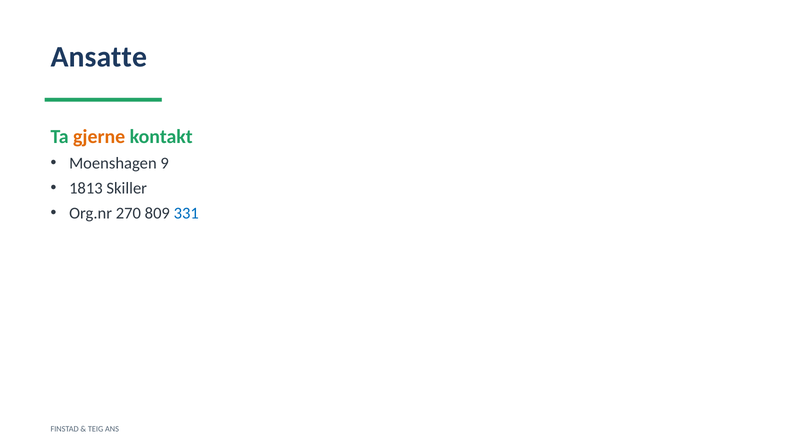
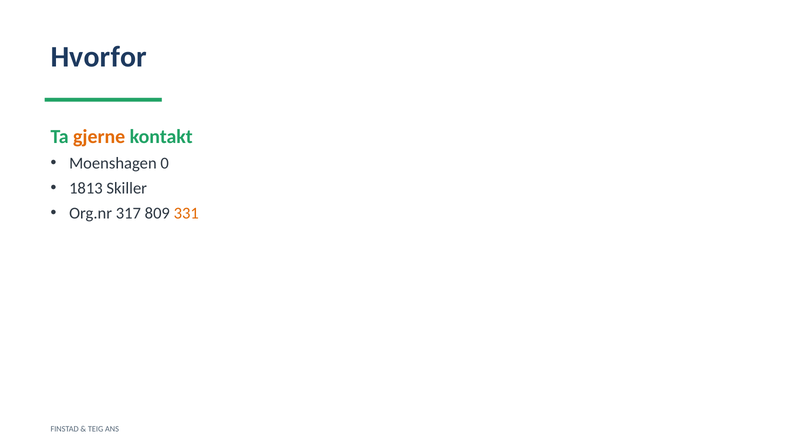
Ansatte: Ansatte -> Hvorfor (99, 57)
9: 9 -> 0 (165, 163)
270: 270 -> 317 (128, 213)
331 colour: blue -> orange (186, 213)
